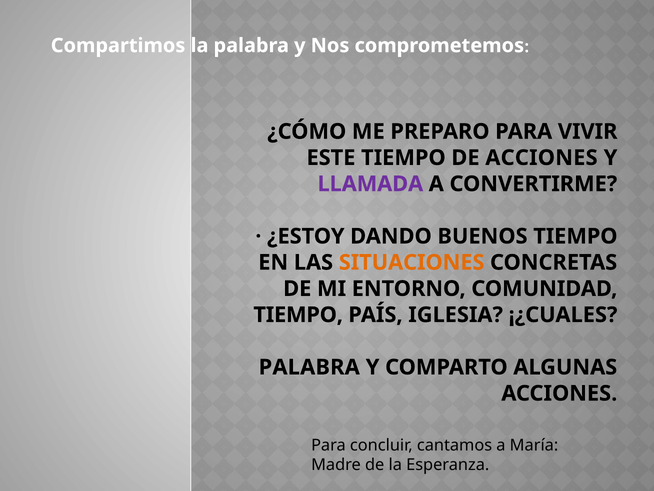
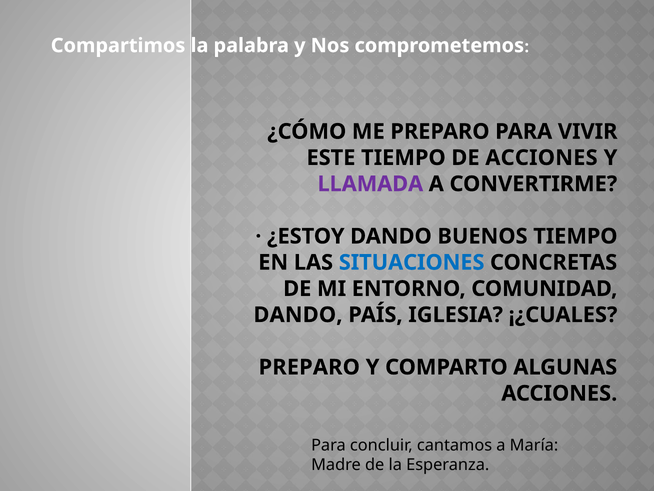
SITUACIONES colour: orange -> blue (412, 262)
TIEMPO: TIEMPO -> DANDO (298, 315)
PALABRA: PALABRA -> PREPARO (309, 367)
